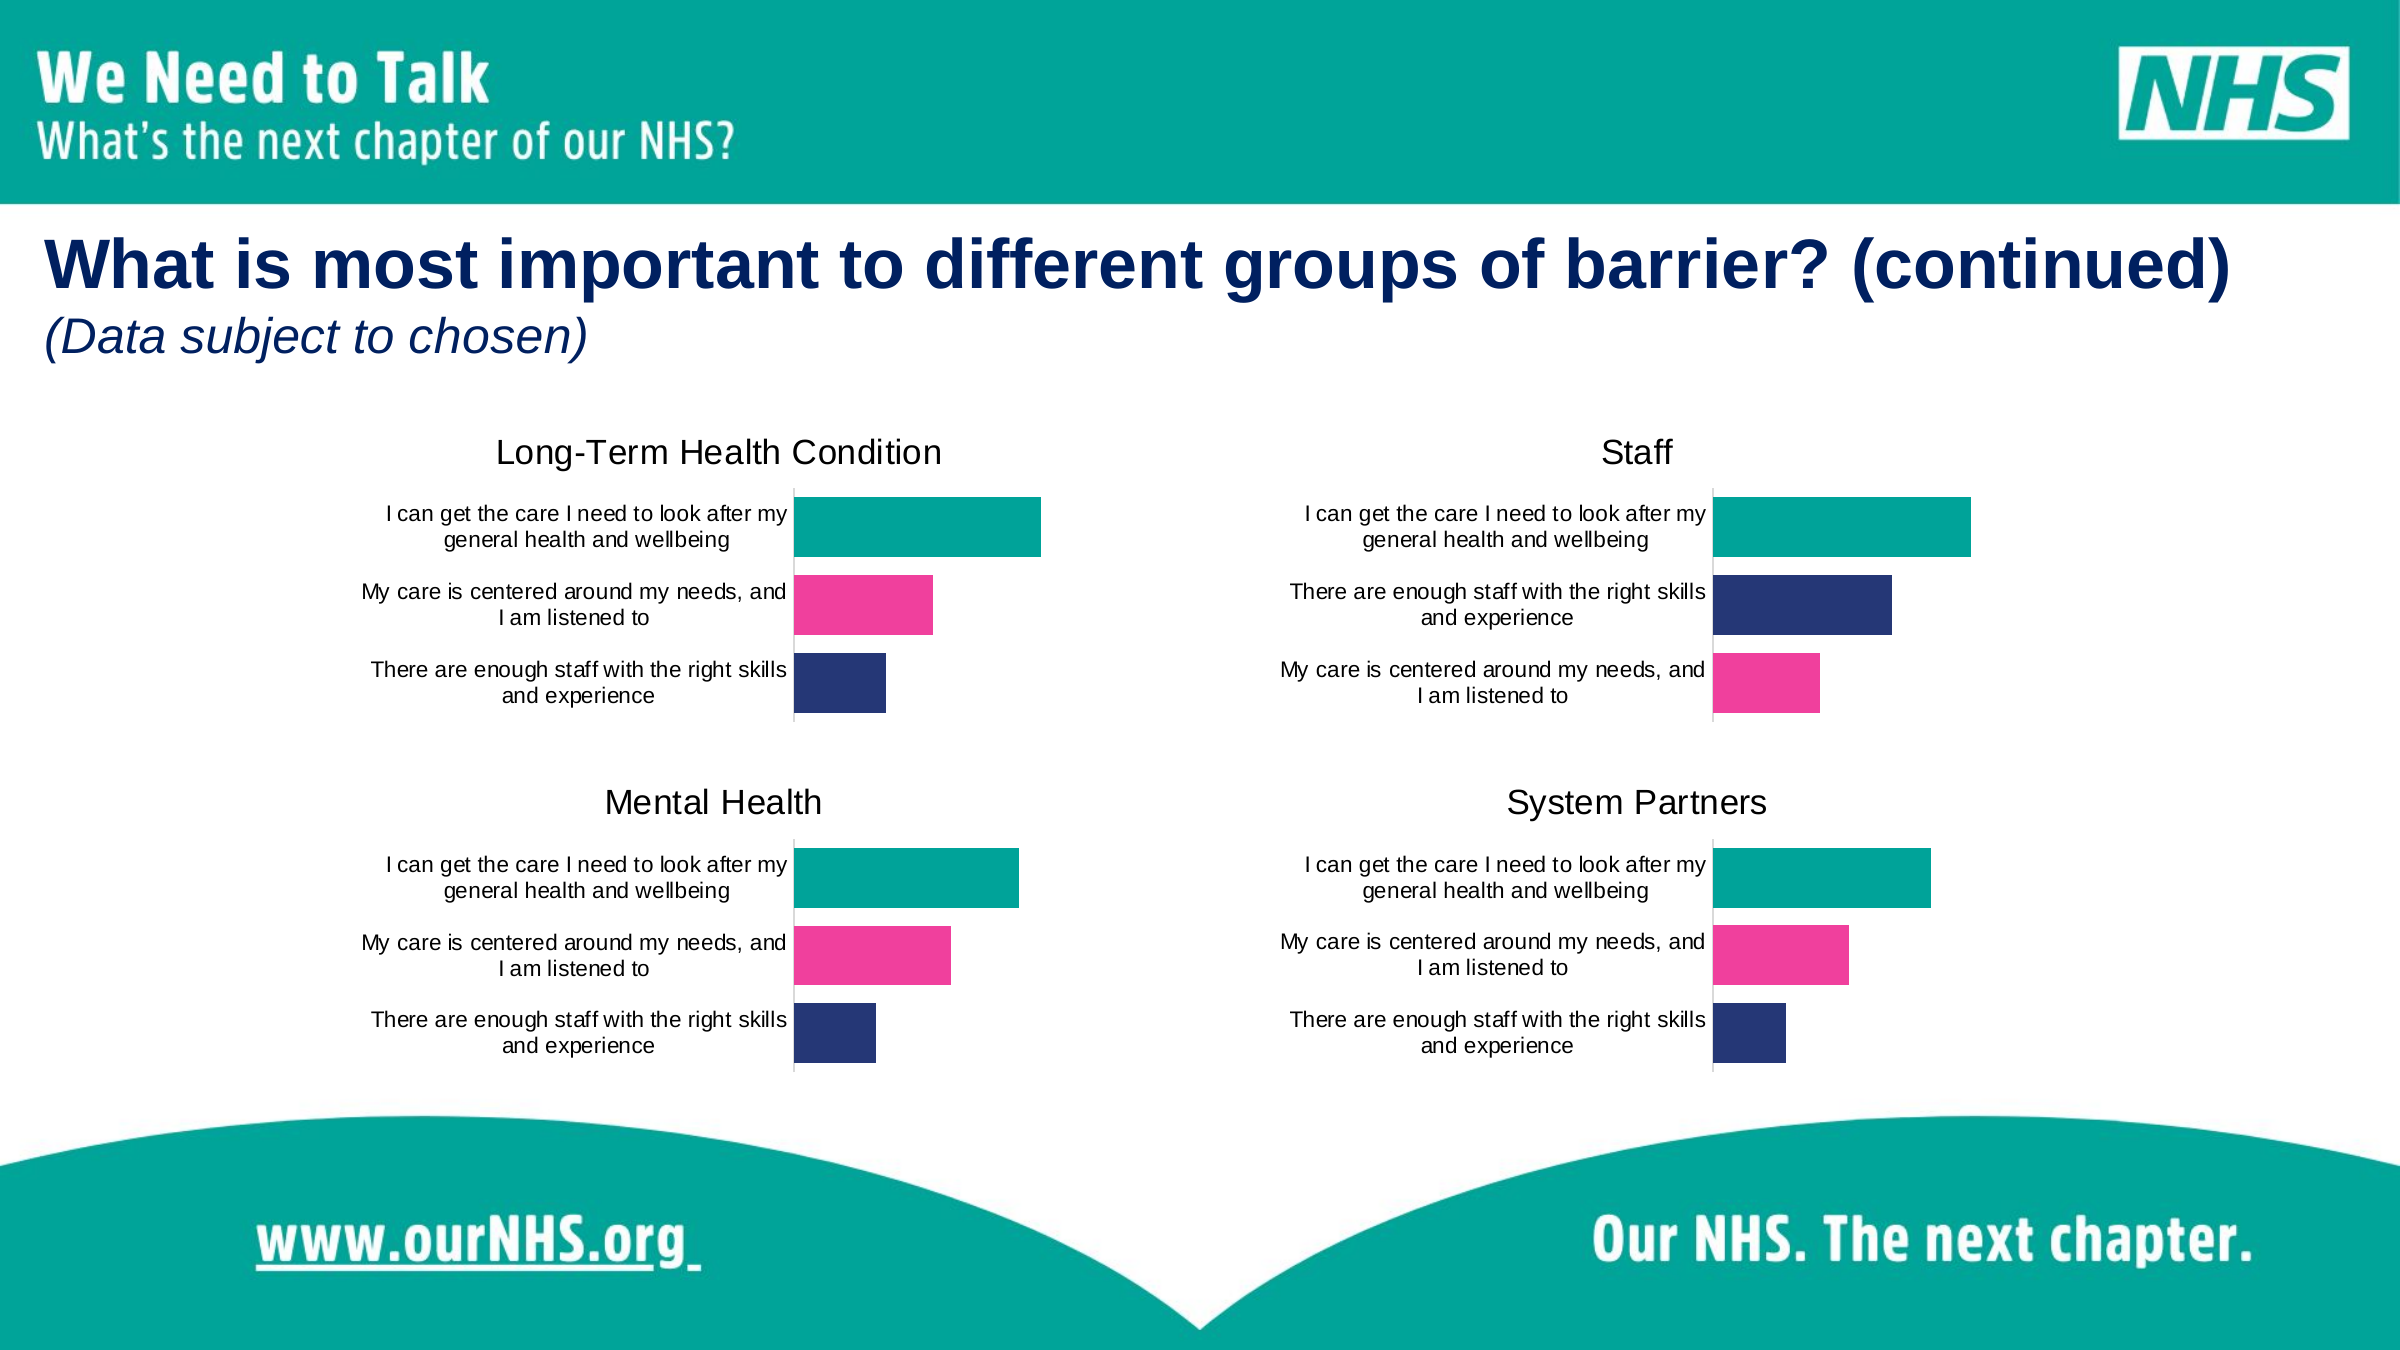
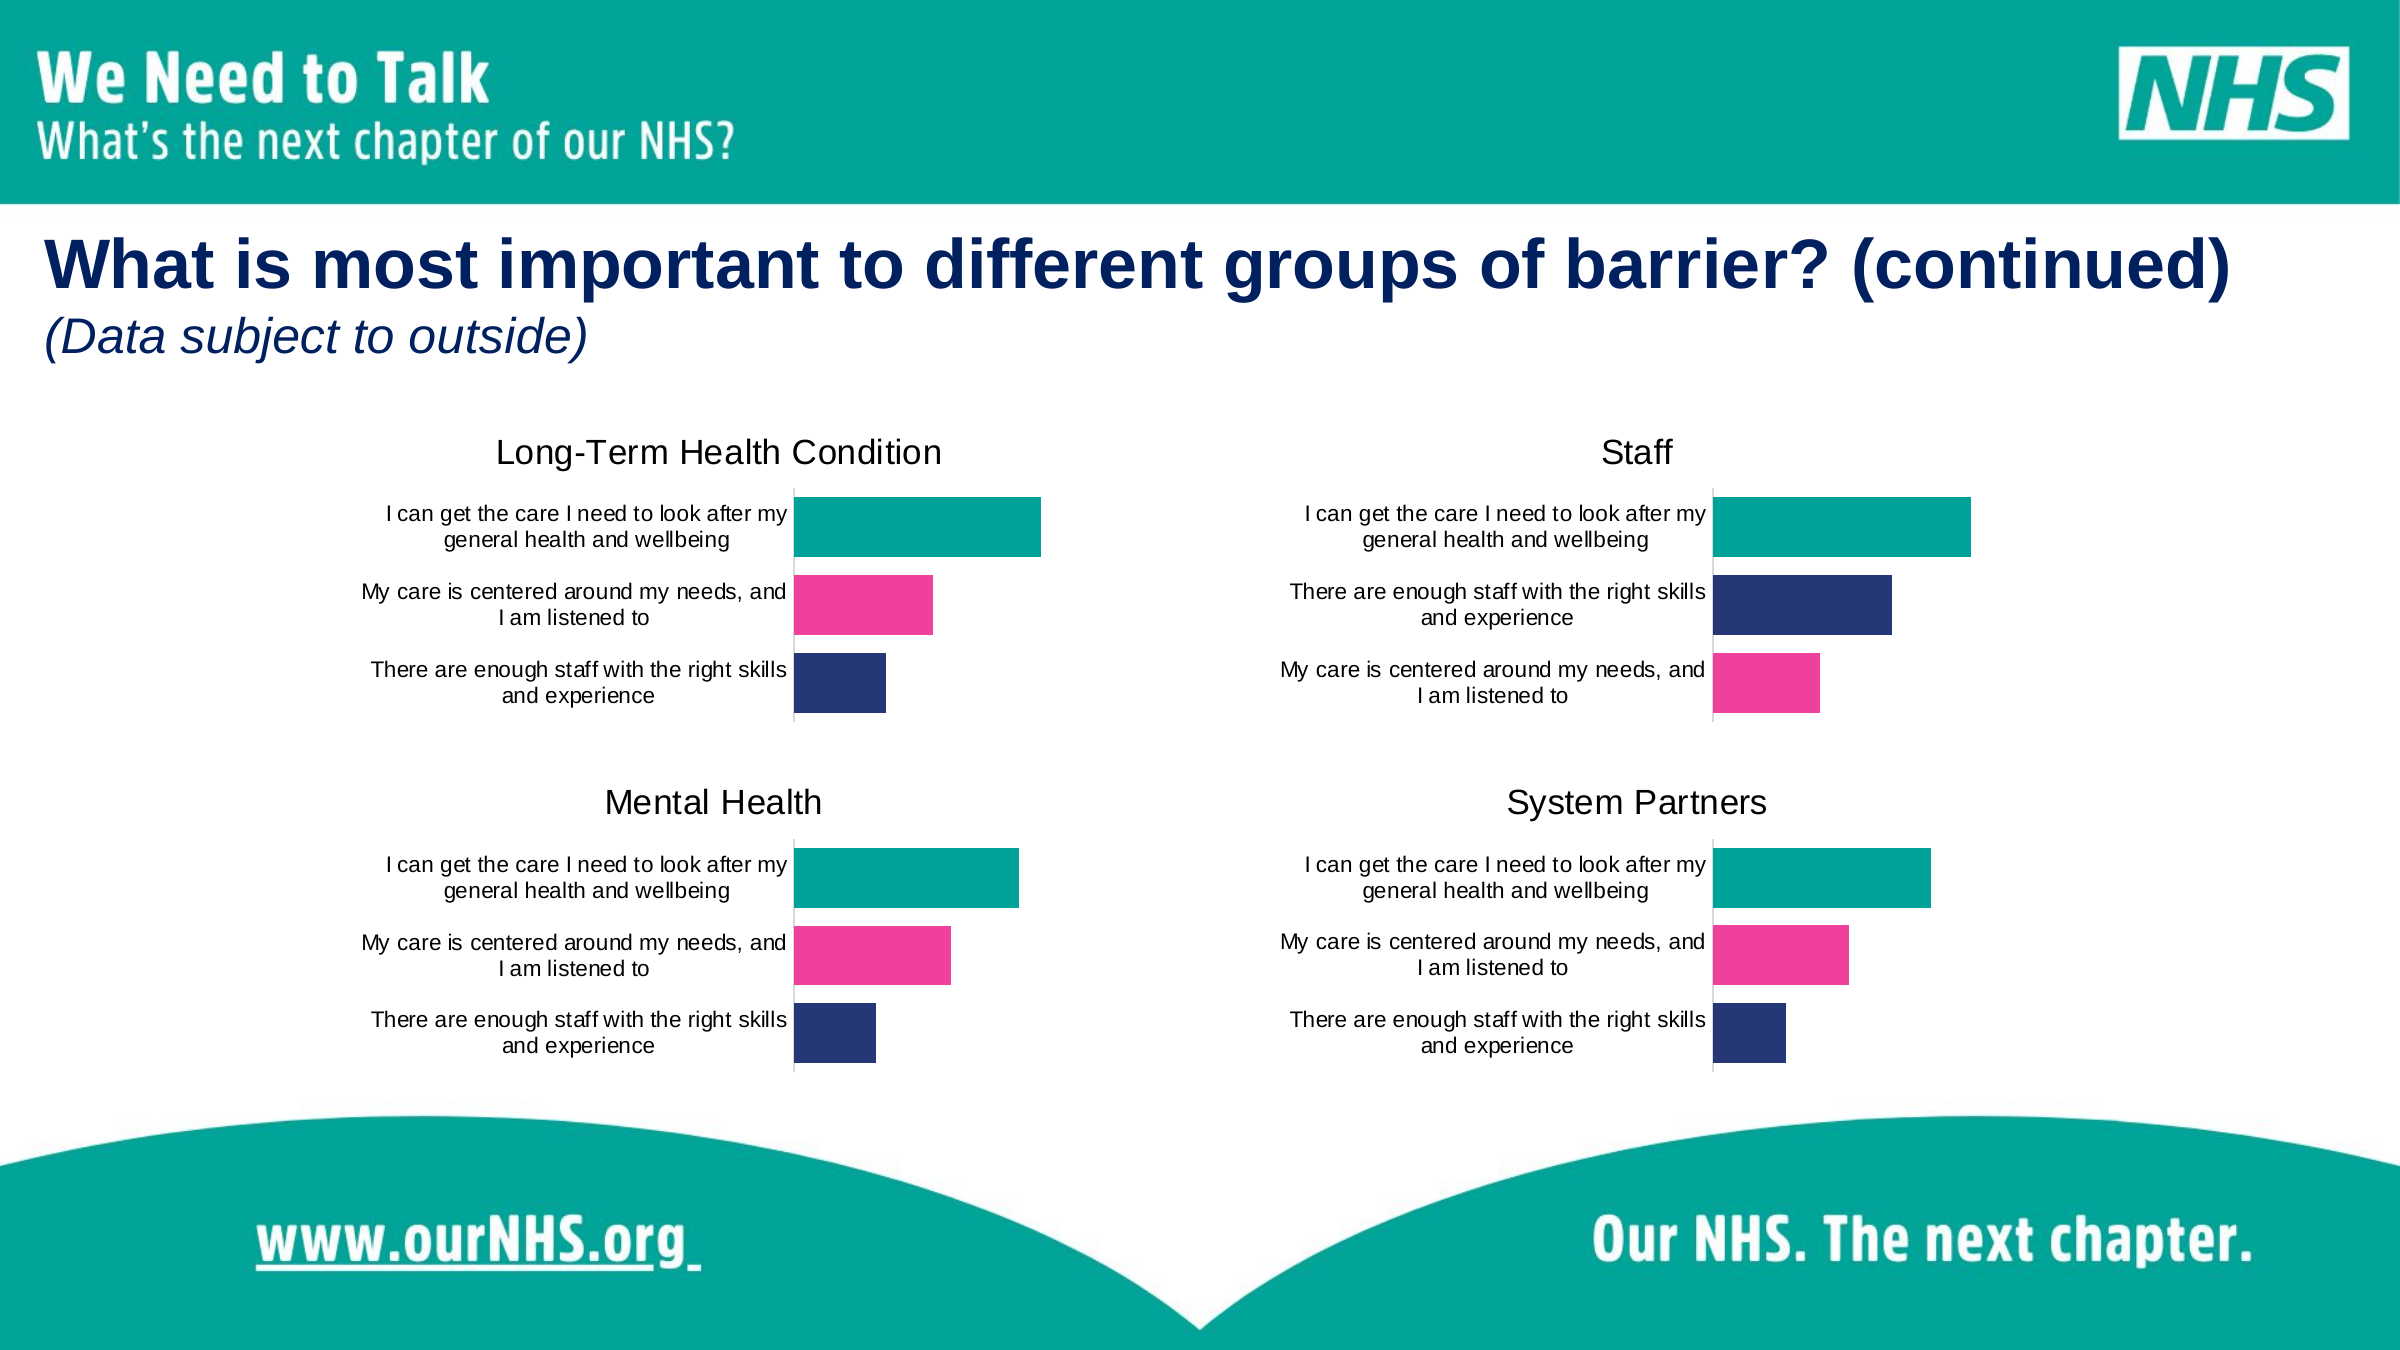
chosen: chosen -> outside (499, 337)
